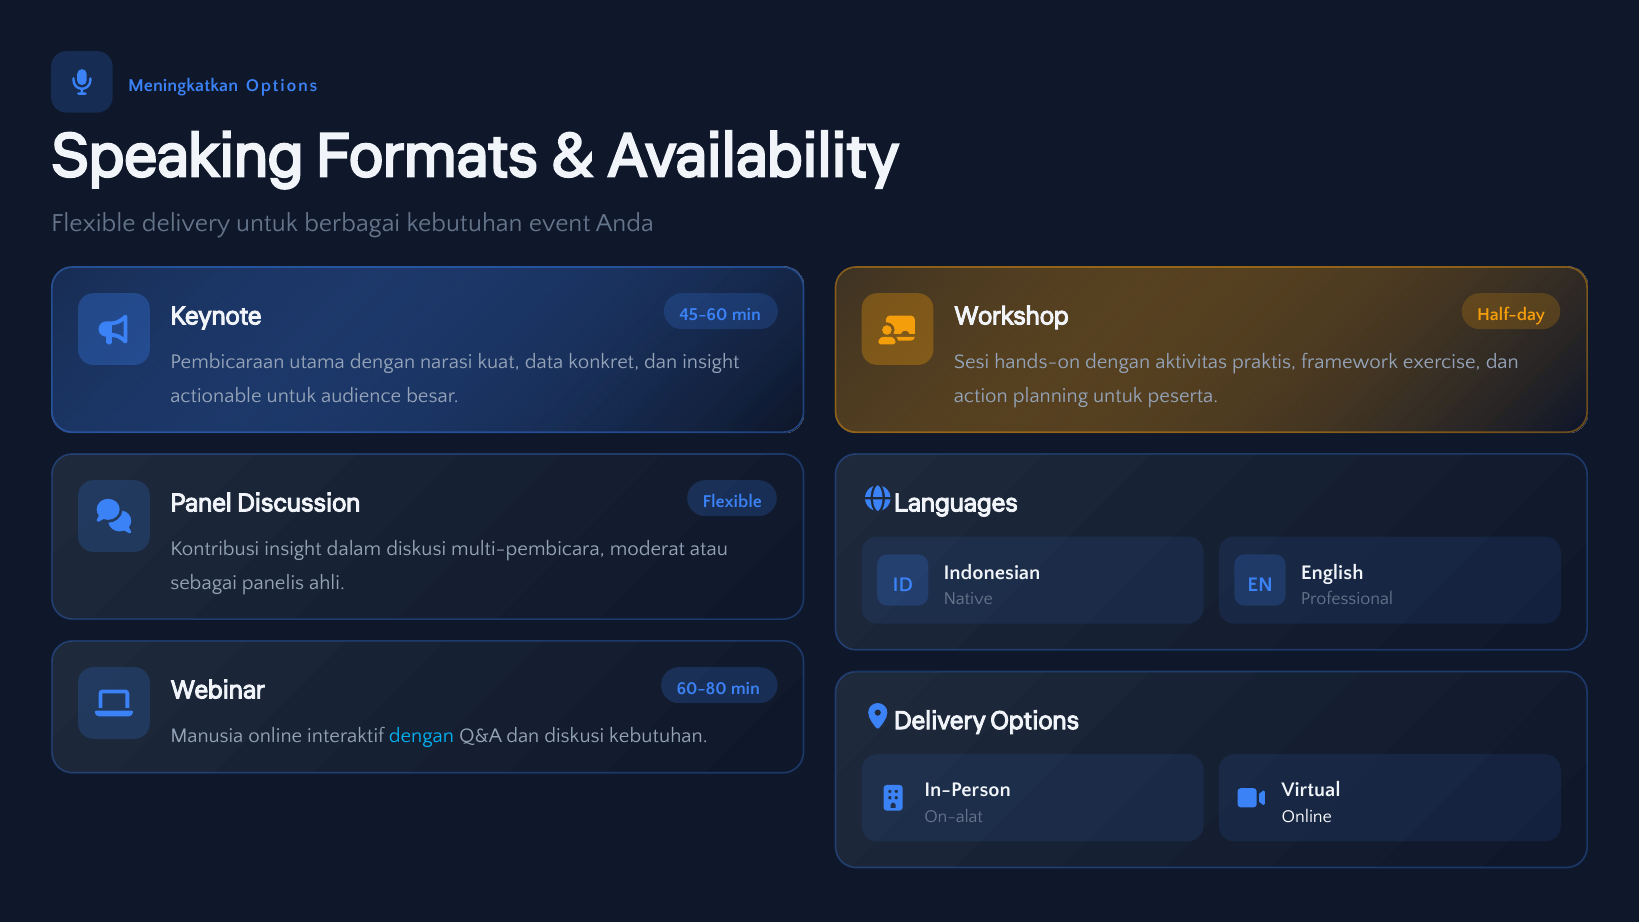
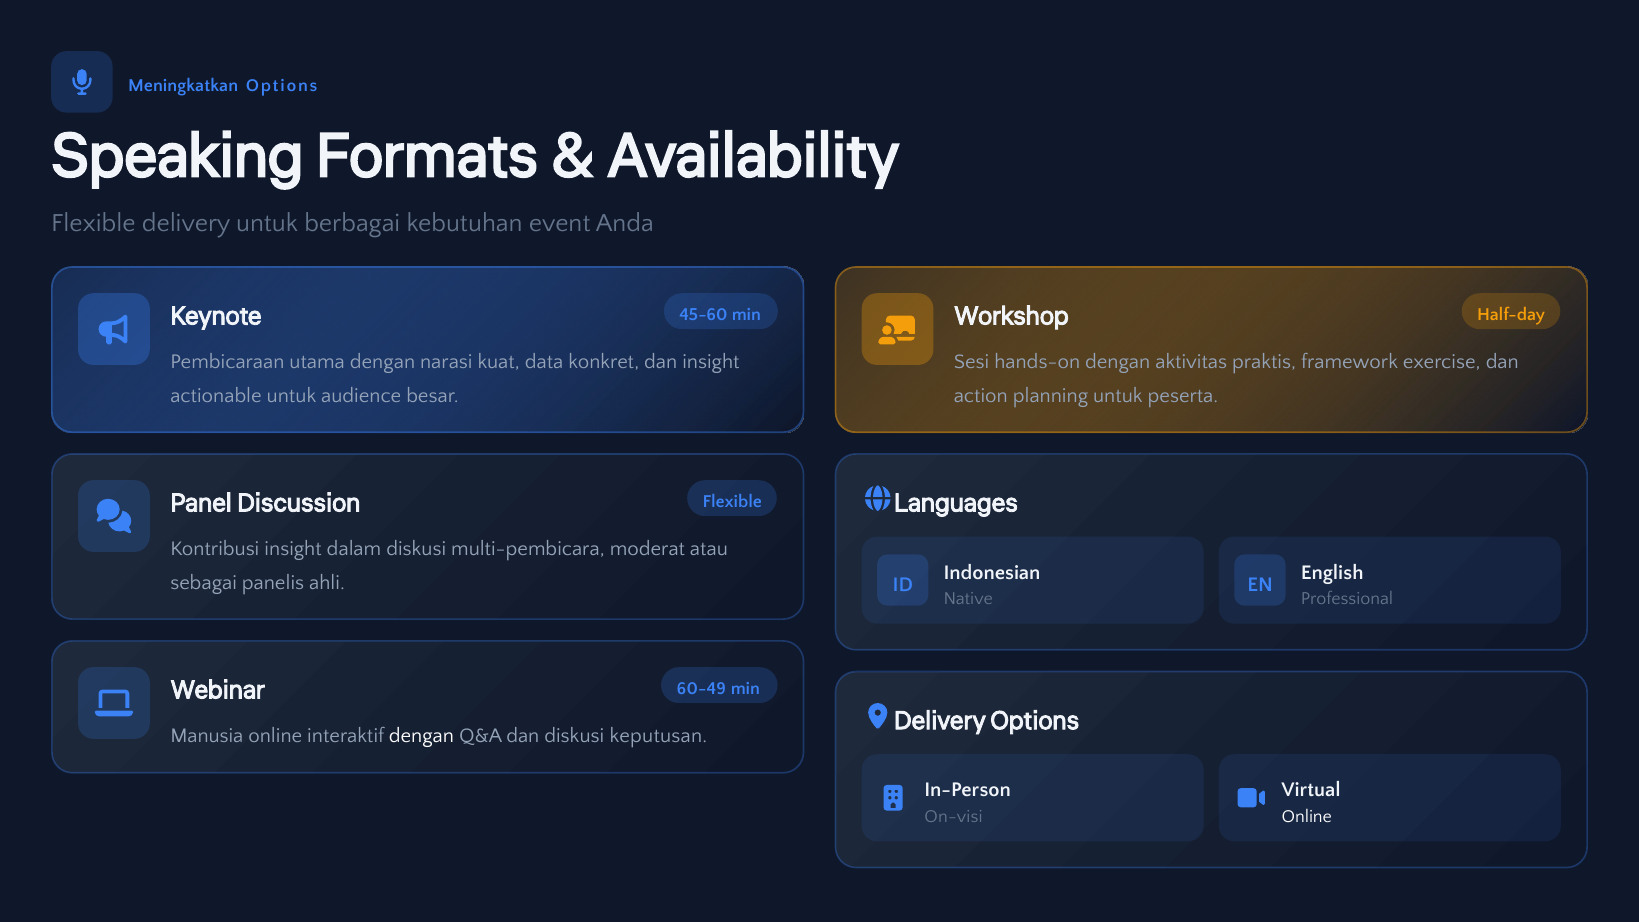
60-80: 60-80 -> 60-49 (701, 688)
dengan colour: light blue -> white (421, 736)
diskusi kebutuhan: kebutuhan -> keputusan (658, 736)
On-alat: On-alat -> On-visi (954, 816)
